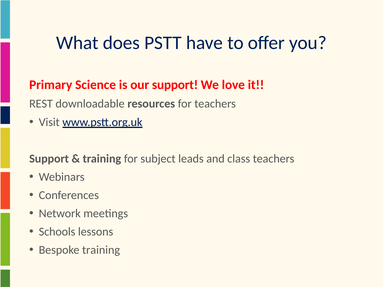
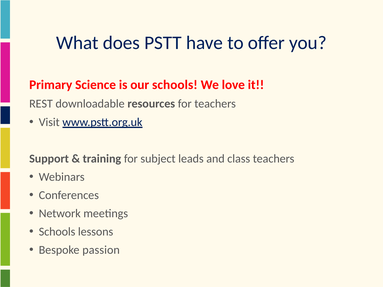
our support: support -> schools (175, 85)
Bespoke training: training -> passion (101, 250)
